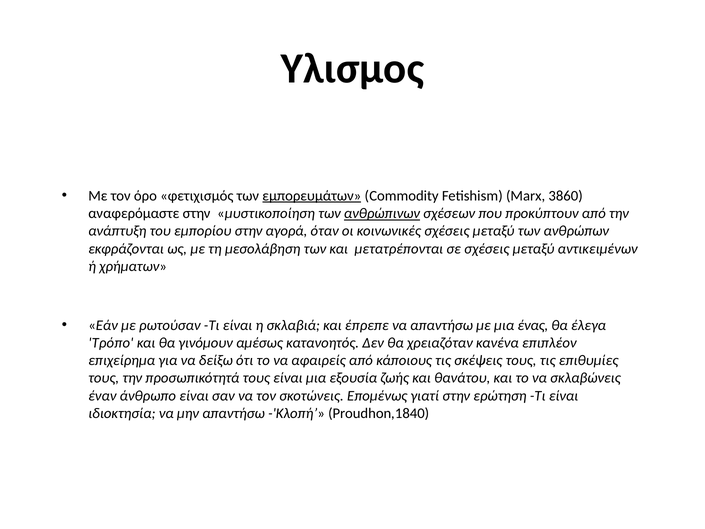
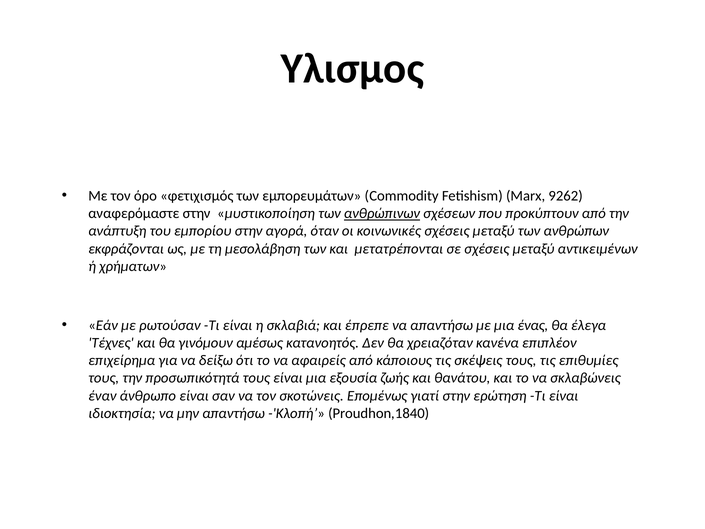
εμπορευμάτων underline: present -> none (312, 196)
3860: 3860 -> 9262 (566, 196)
Τρόπο: Τρόπο -> Τέχνες (111, 343)
